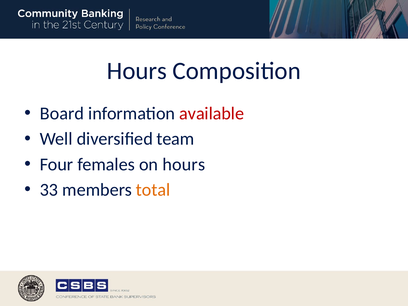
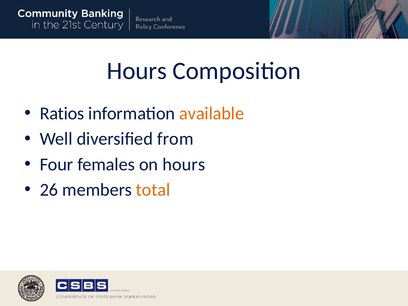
Board: Board -> Ratios (62, 114)
available colour: red -> orange (212, 114)
team: team -> from (175, 139)
33: 33 -> 26 (49, 190)
